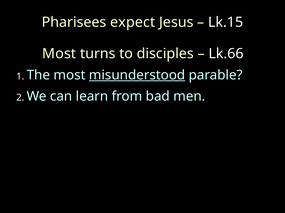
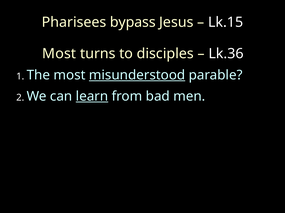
expect: expect -> bypass (133, 22)
Lk.66: Lk.66 -> Lk.36 (226, 54)
learn underline: none -> present (92, 97)
